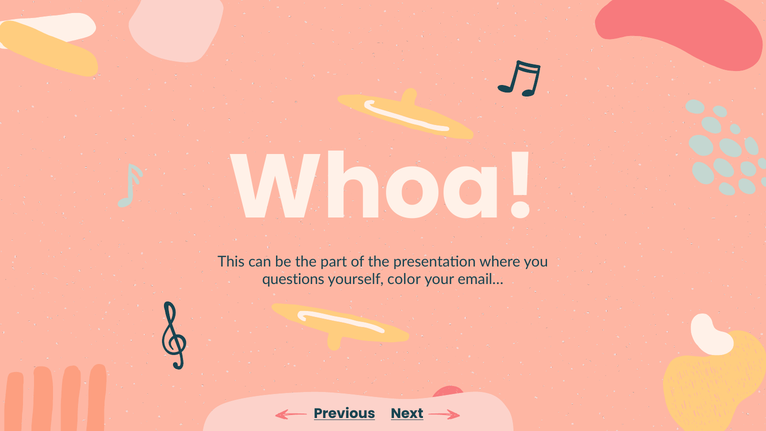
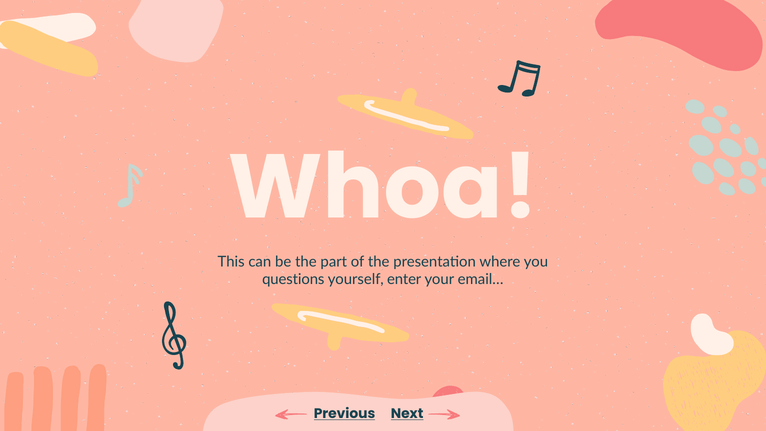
color: color -> enter (404, 279)
